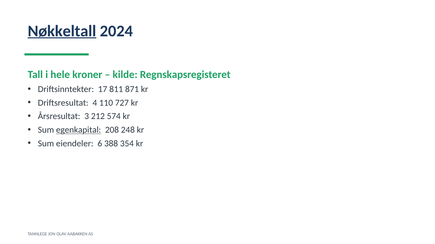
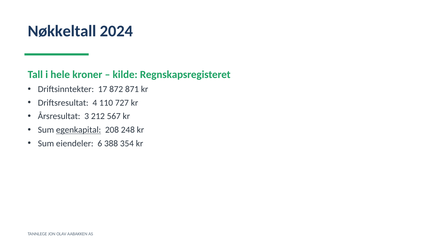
Nøkkeltall underline: present -> none (62, 31)
811: 811 -> 872 (116, 89)
574: 574 -> 567 (114, 117)
